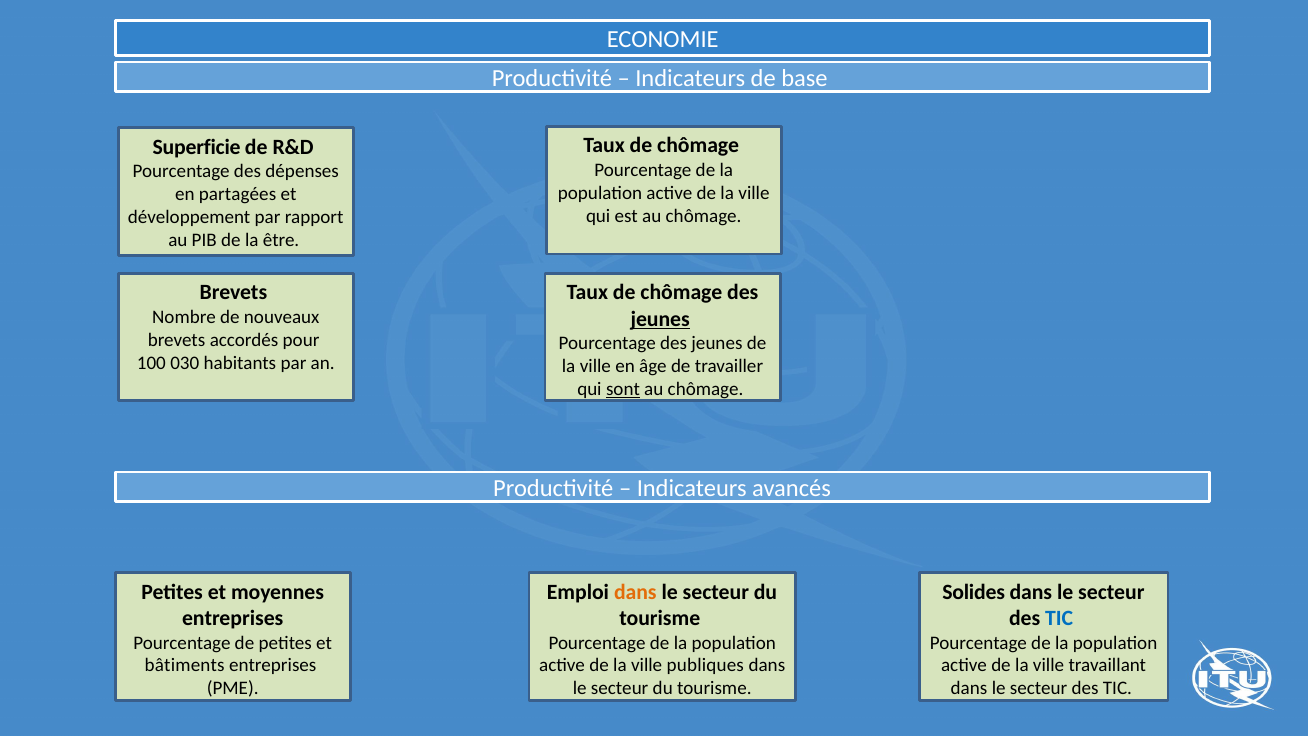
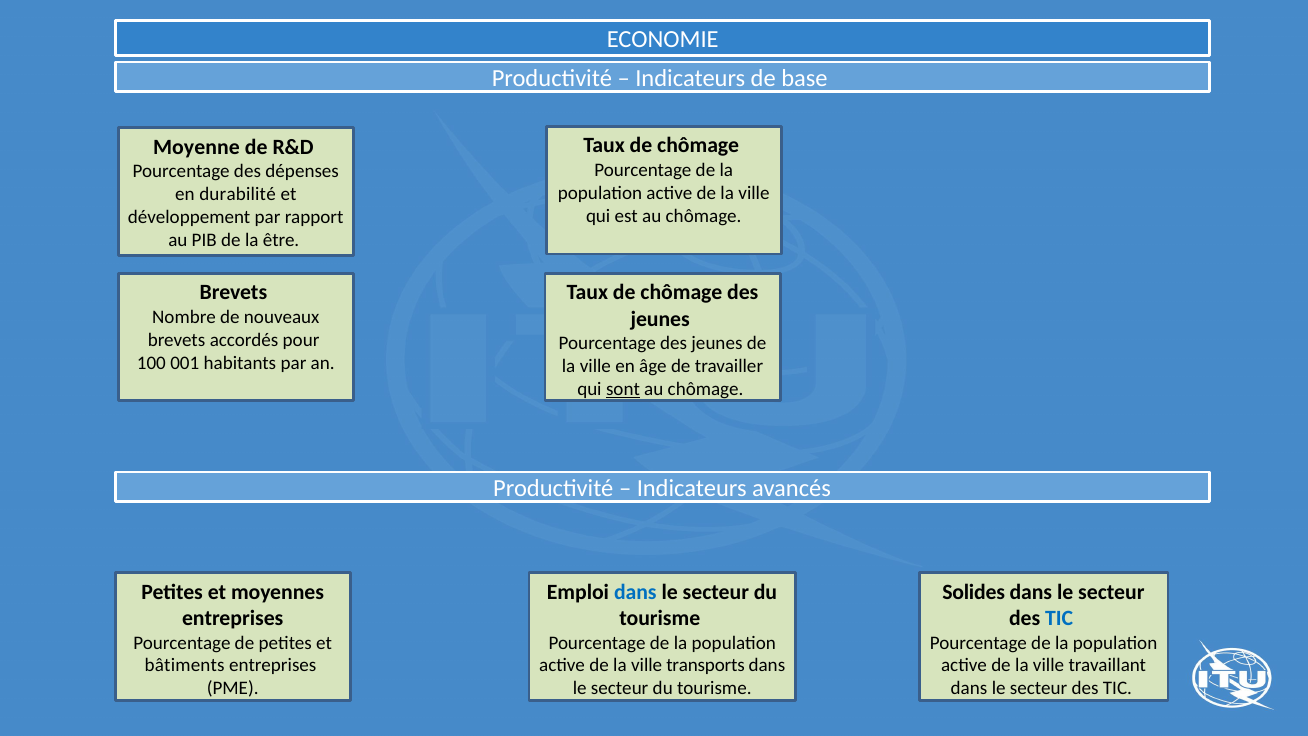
Superficie: Superficie -> Moyenne (196, 147)
partagées: partagées -> durabilité (238, 194)
jeunes underline: present -> none (660, 319)
030: 030 -> 001 (185, 363)
dans colour: orange -> blue (635, 592)
publiques: publiques -> transports (705, 665)
